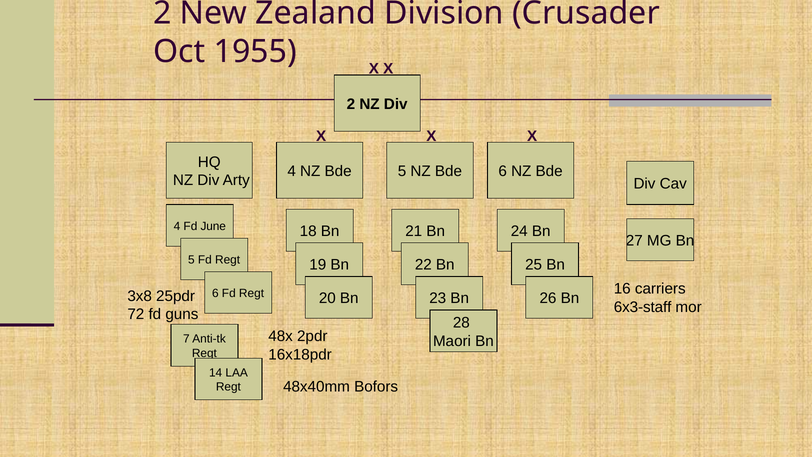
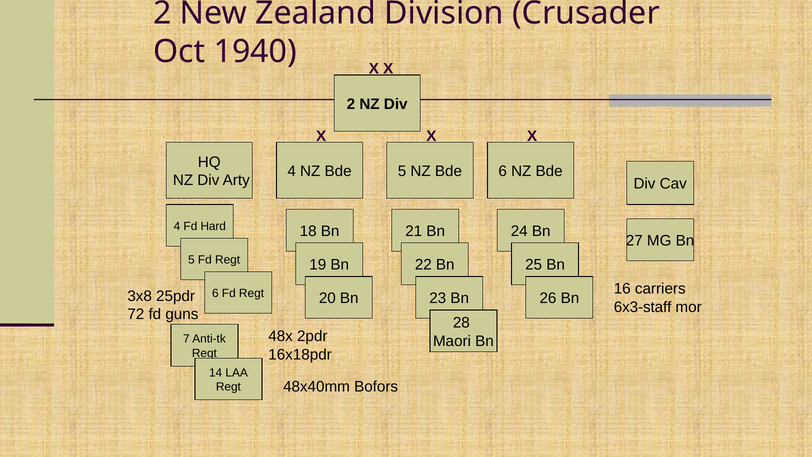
1955: 1955 -> 1940 (255, 52)
June: June -> Hard (213, 226)
